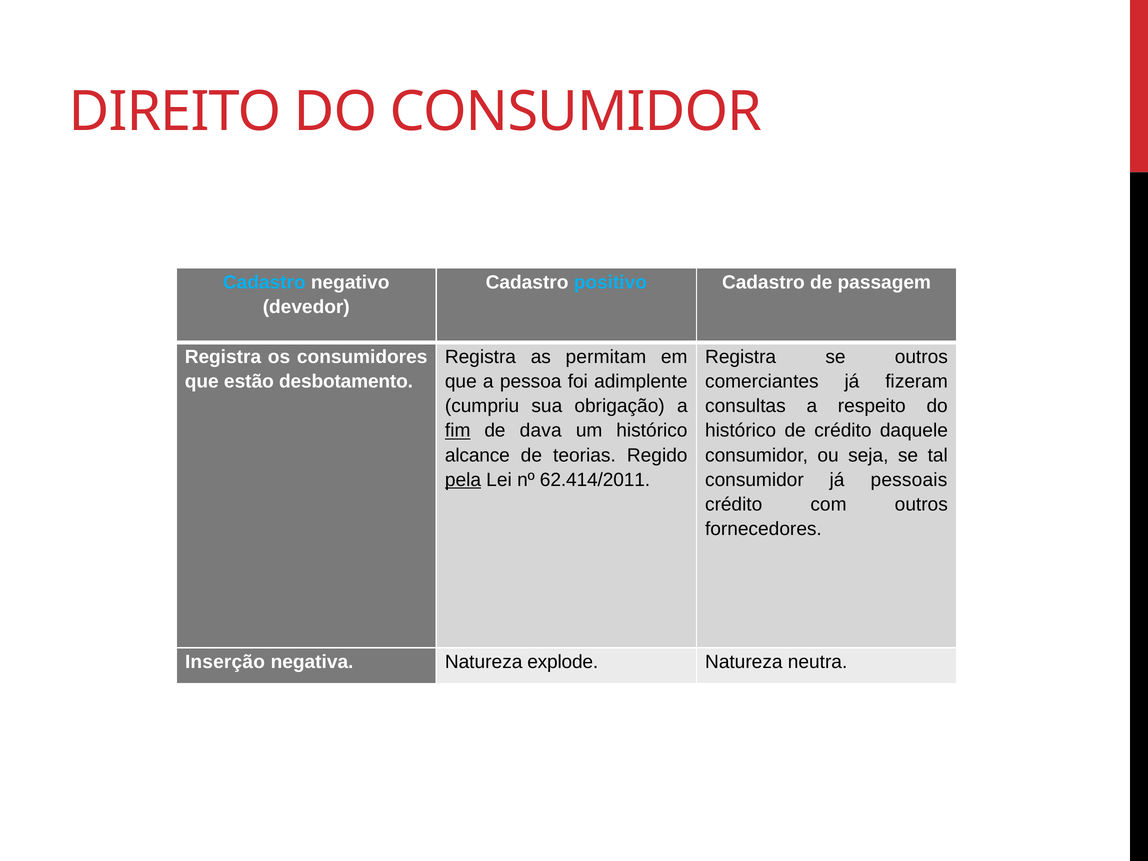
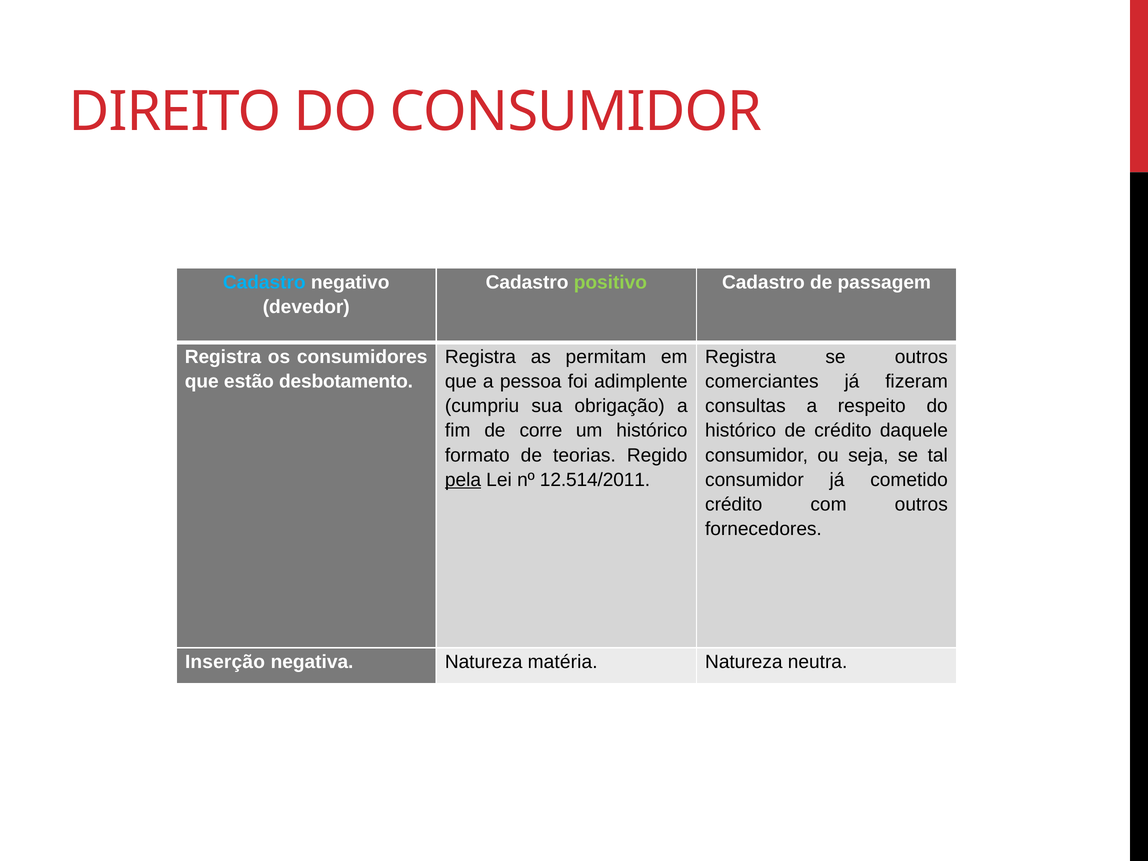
positivo colour: light blue -> light green (610, 282)
fim underline: present -> none (458, 431)
dava: dava -> corre (541, 431)
alcance: alcance -> formato (477, 455)
62.414/2011: 62.414/2011 -> 12.514/2011 (595, 480)
pessoais: pessoais -> cometido (909, 480)
explode: explode -> matéria (563, 662)
